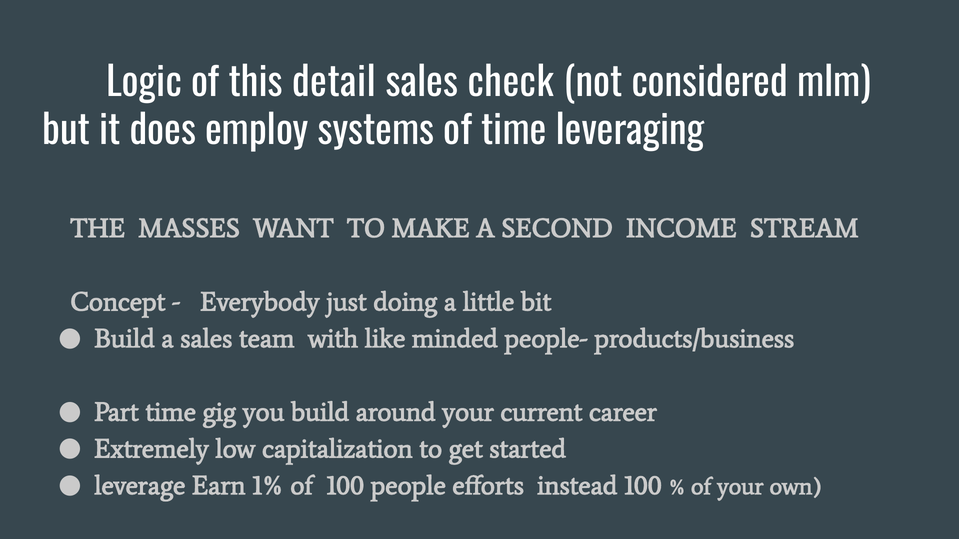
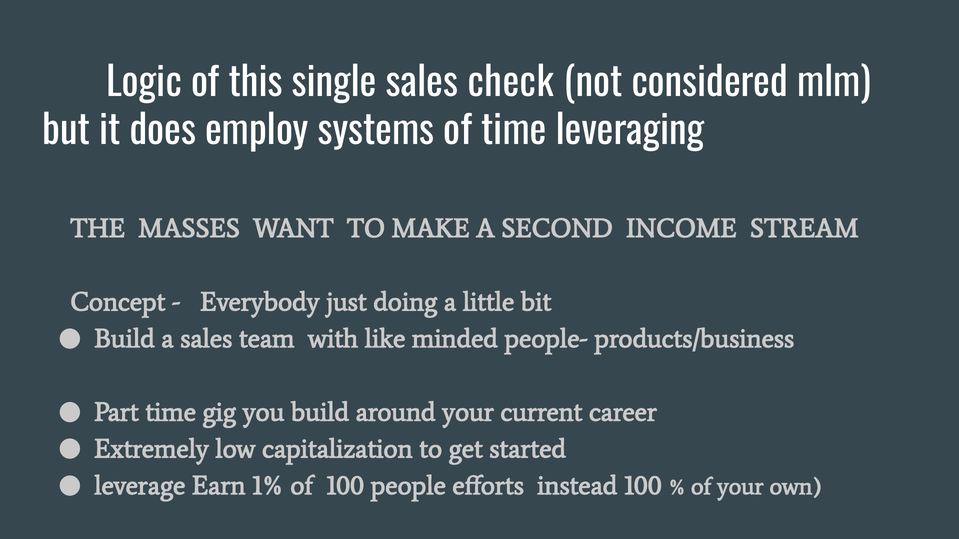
detail: detail -> single (334, 83)
